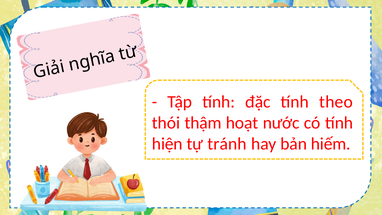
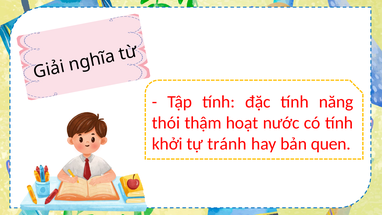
theo: theo -> năng (336, 102)
hiện: hiện -> khởi (167, 144)
hiếm: hiếm -> quen (331, 144)
